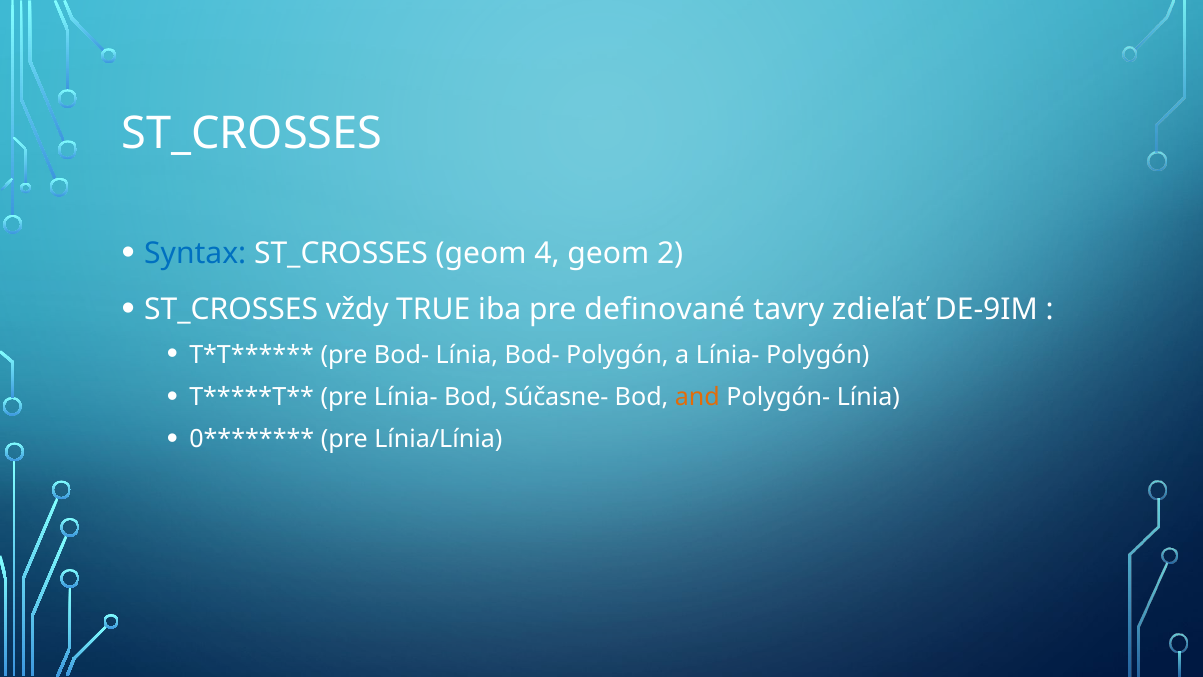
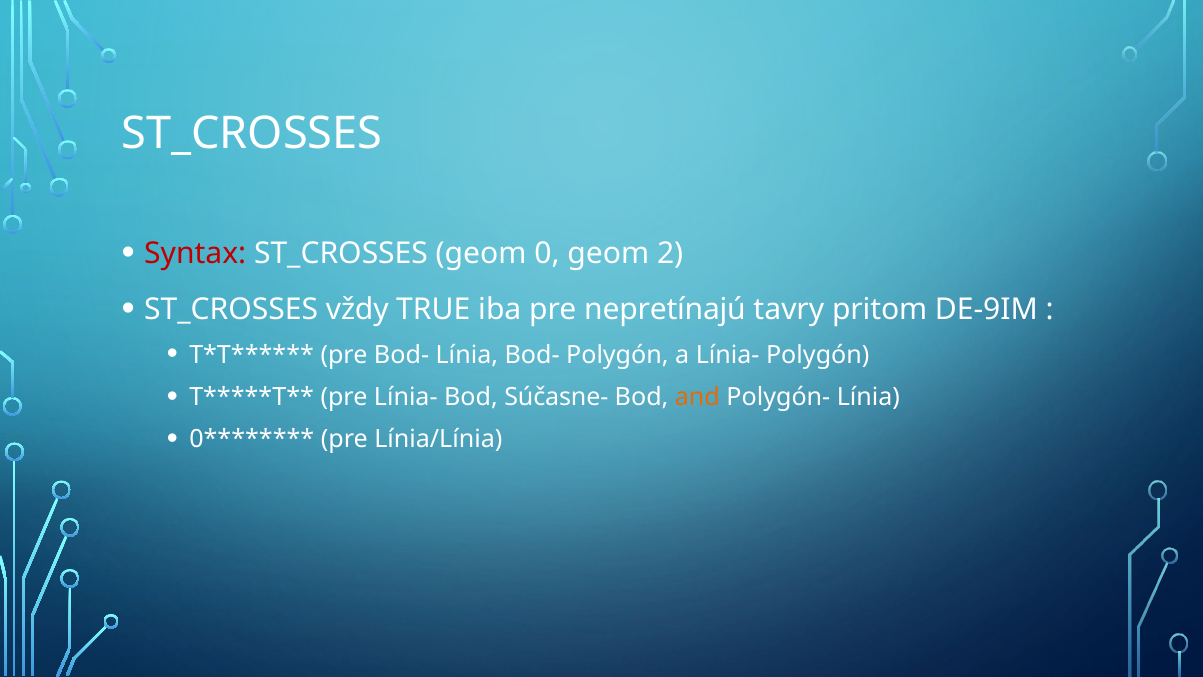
Syntax colour: blue -> red (195, 254)
4: 4 -> 0 (547, 254)
definované: definované -> nepretínajú (665, 310)
zdieľať: zdieľať -> pritom (880, 310)
